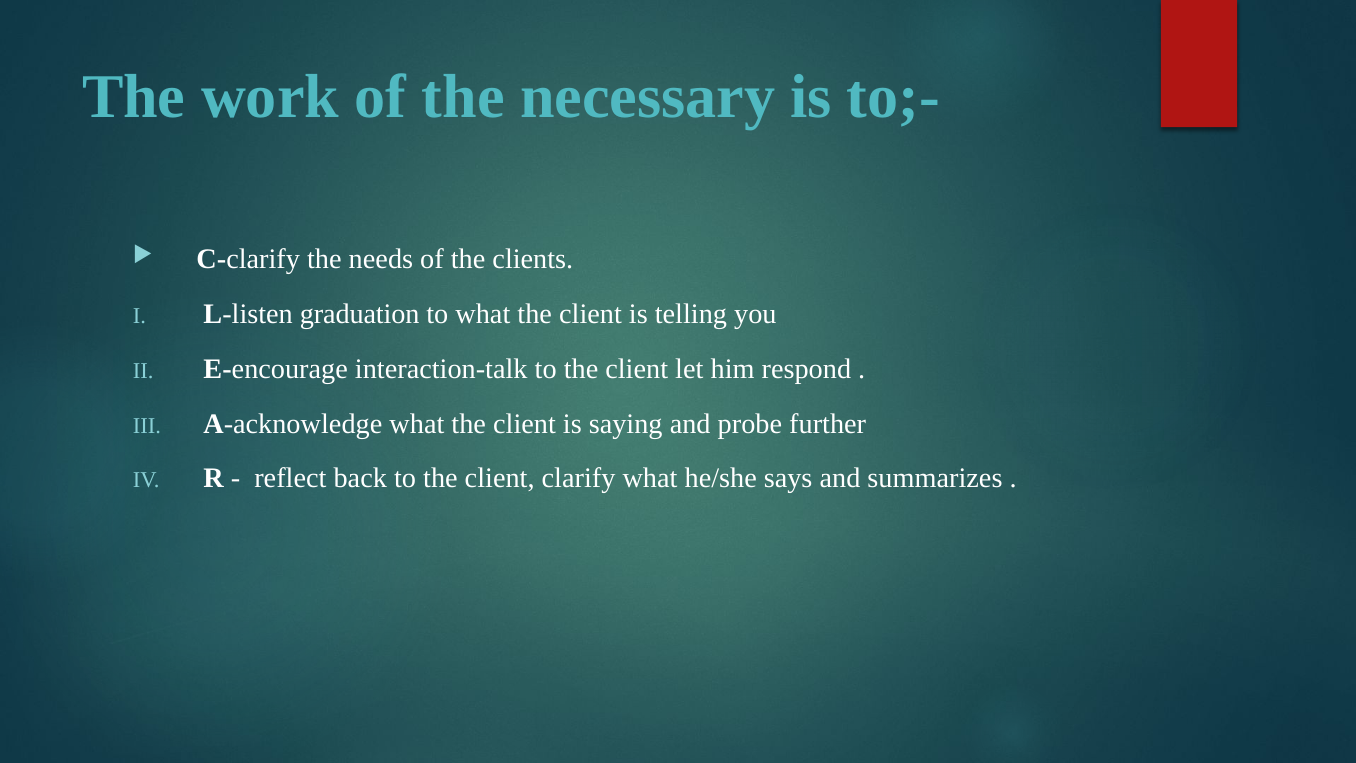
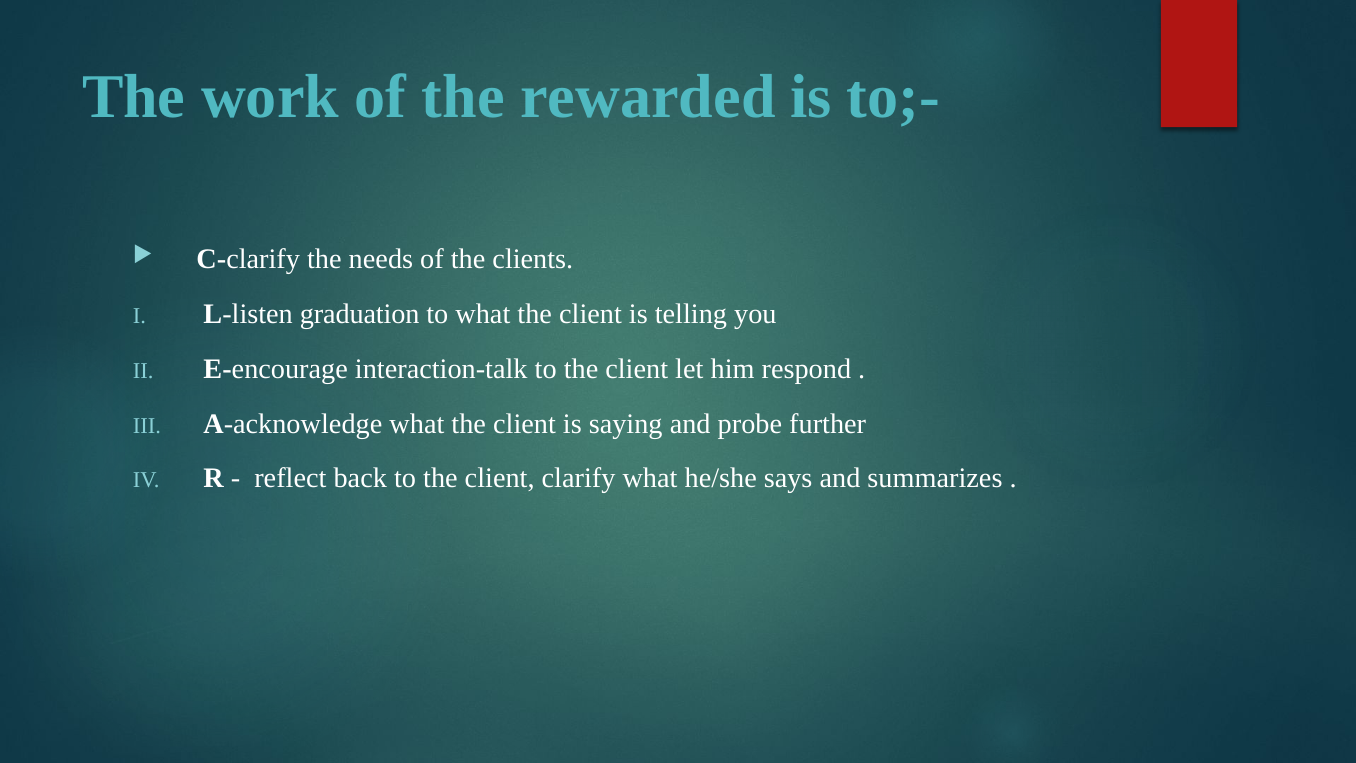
necessary: necessary -> rewarded (648, 97)
